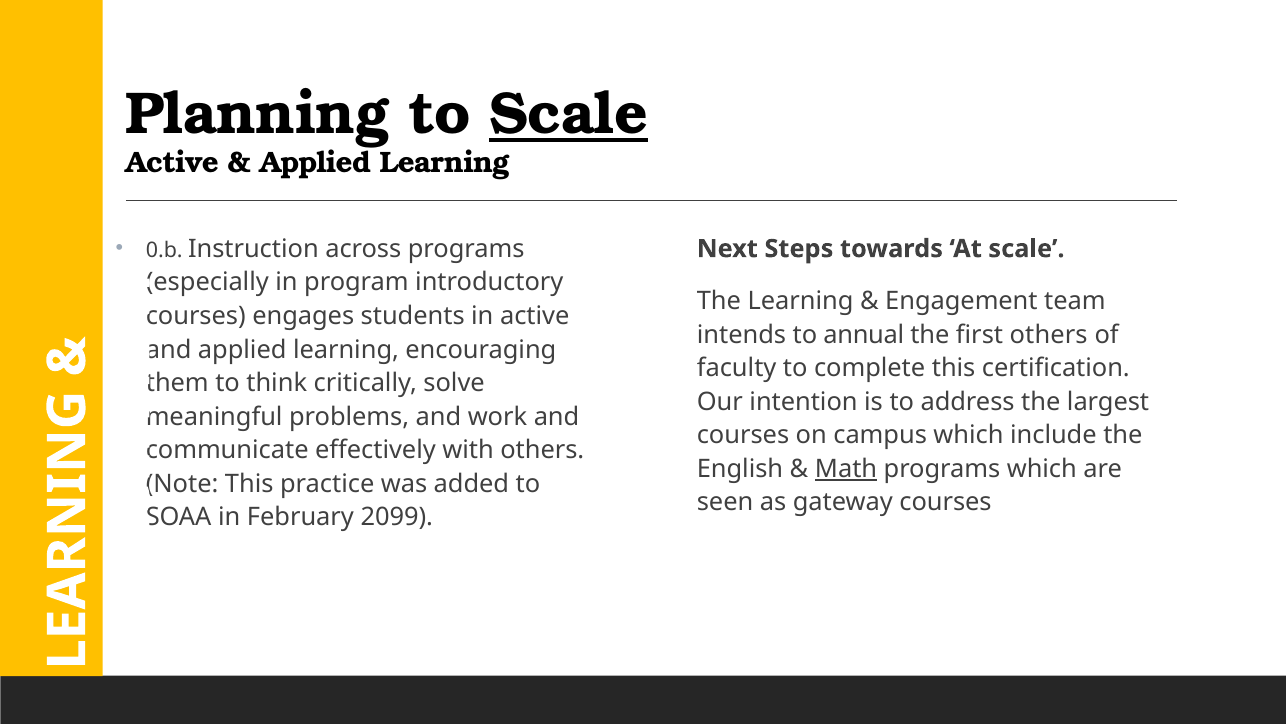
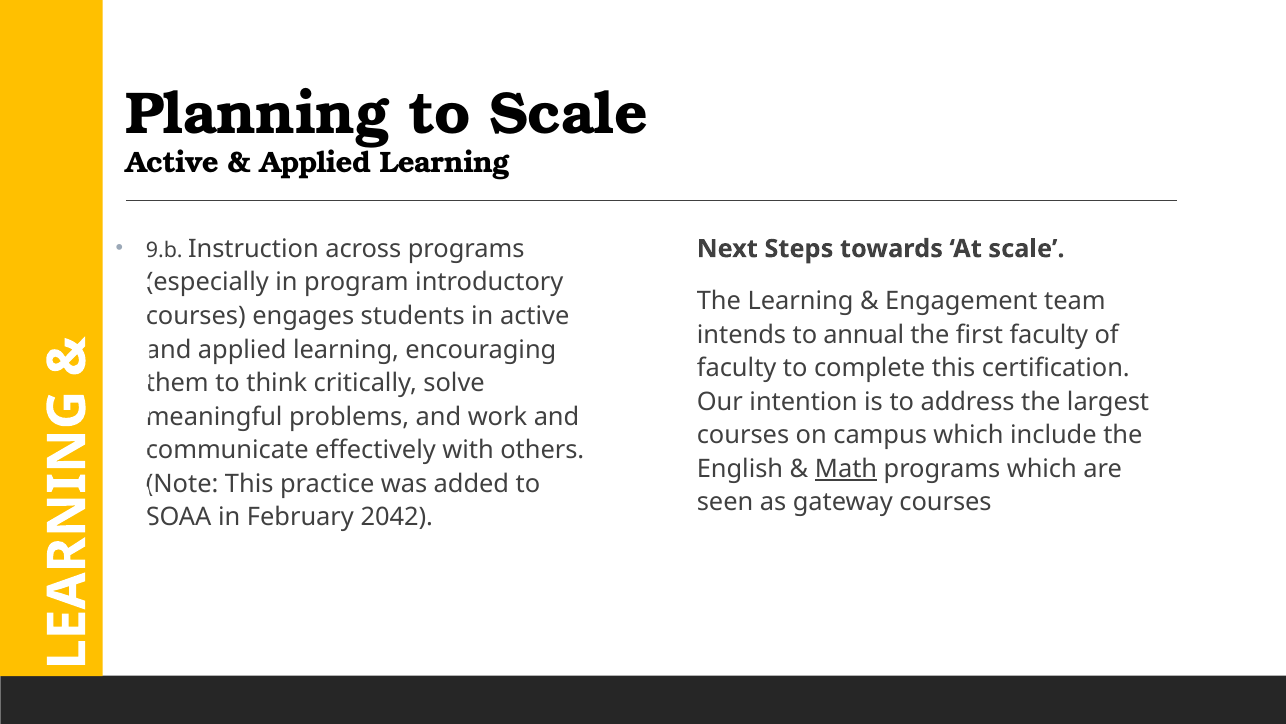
Scale underline: present -> none (569, 114)
0.b: 0.b -> 9.b (164, 250)
first others: others -> faculty (1049, 334)
2099: 2099 -> 2042 (397, 517)
